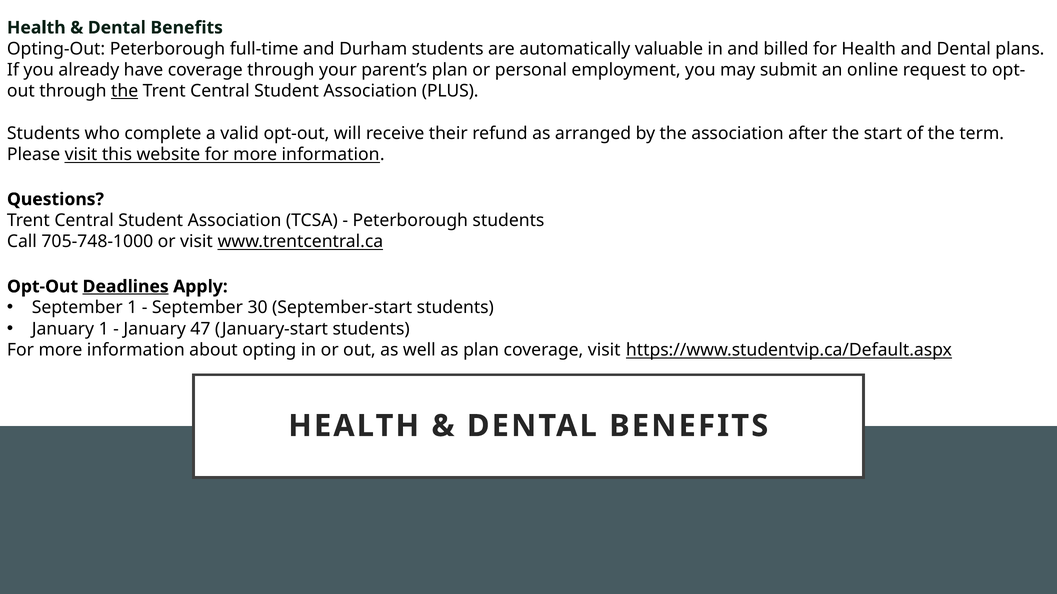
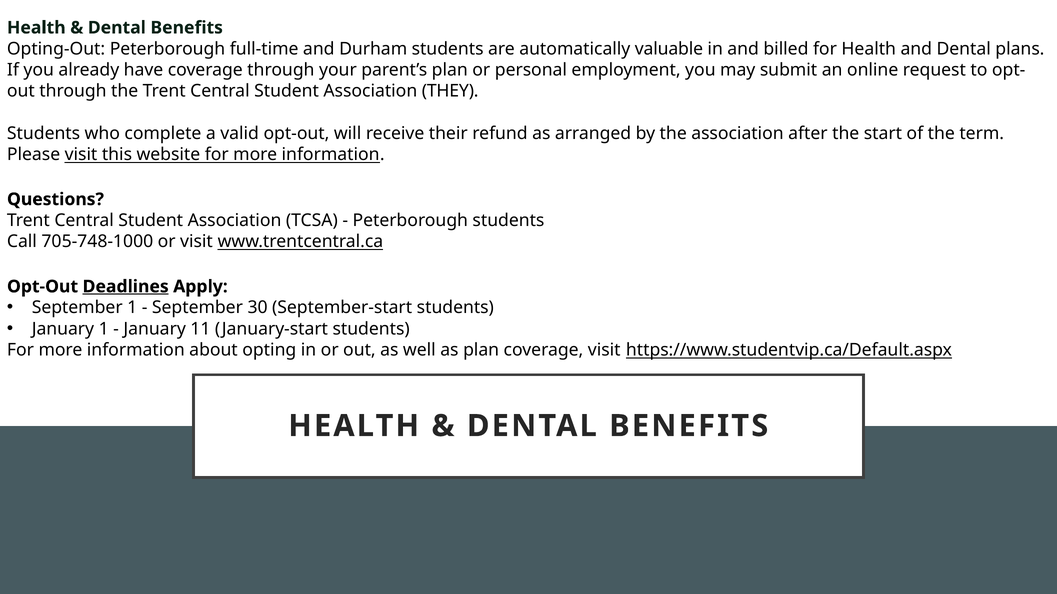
the underline: present -> none (125, 91)
PLUS: PLUS -> THEY (450, 91)
47: 47 -> 11 (200, 329)
